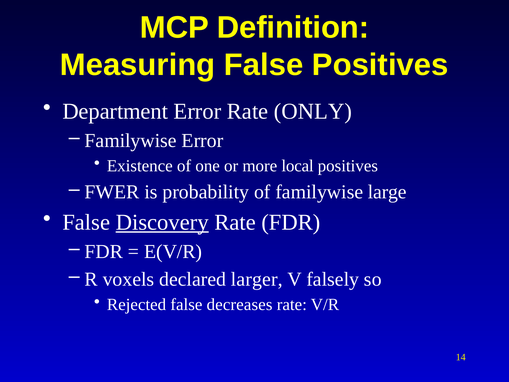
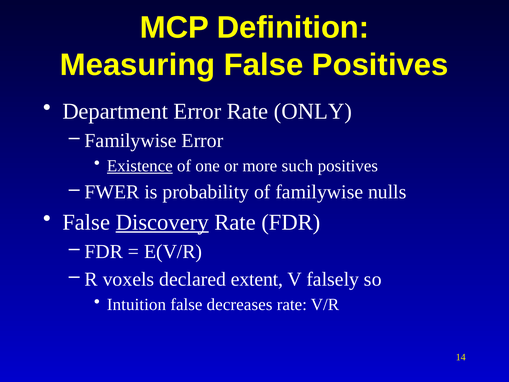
Existence underline: none -> present (140, 166)
local: local -> such (297, 166)
large: large -> nulls (387, 192)
larger: larger -> extent (257, 279)
Rejected: Rejected -> Intuition (136, 304)
